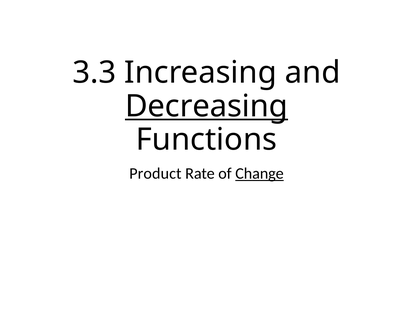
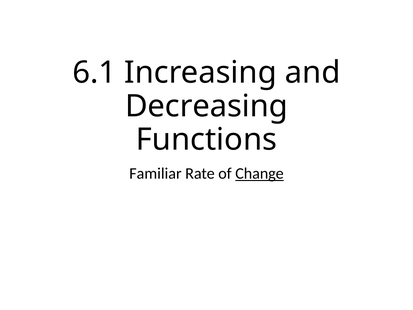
3.3: 3.3 -> 6.1 (94, 73)
Decreasing underline: present -> none (207, 106)
Product: Product -> Familiar (155, 173)
